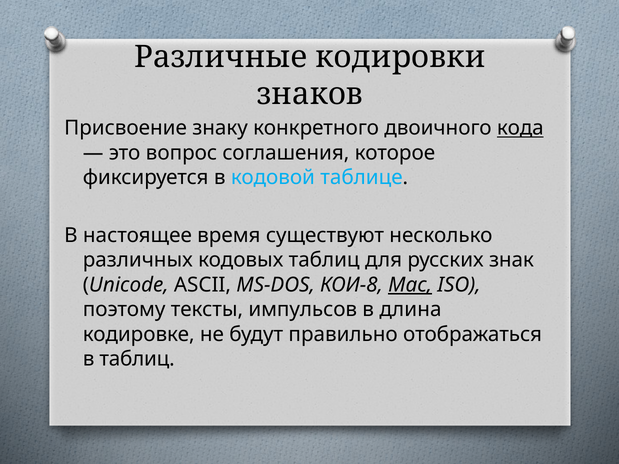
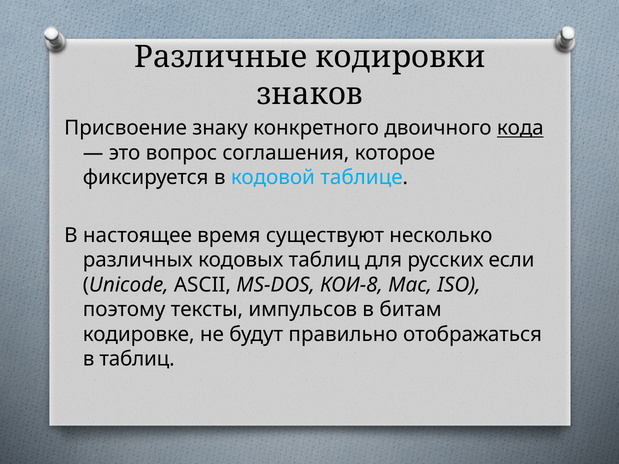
знак: знак -> если (512, 260)
Mac underline: present -> none (410, 285)
длина: длина -> битам (411, 310)
